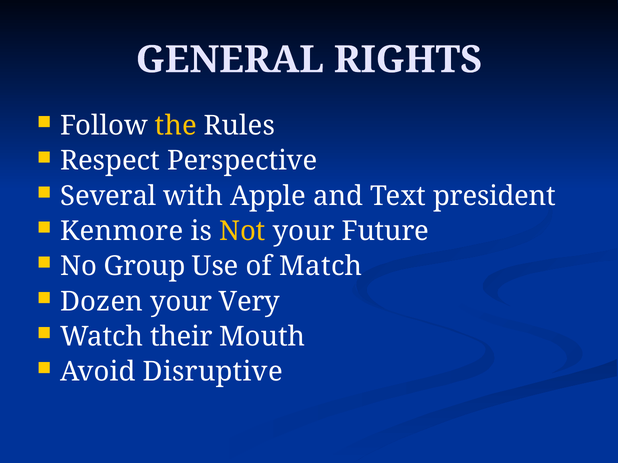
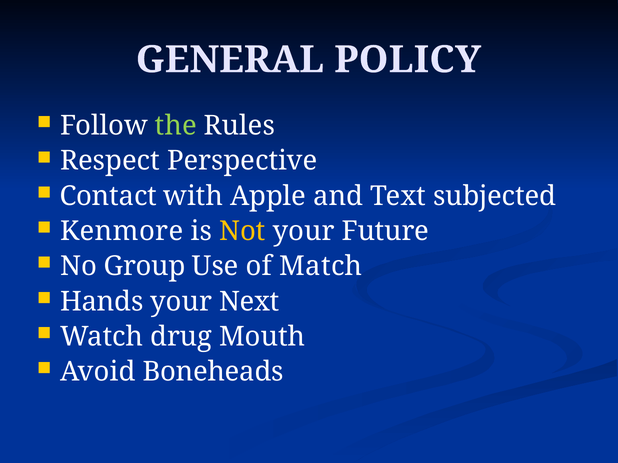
RIGHTS: RIGHTS -> POLICY (408, 60)
the colour: yellow -> light green (176, 126)
Several: Several -> Contact (108, 196)
president: president -> subjected (495, 196)
Dozen: Dozen -> Hands (102, 302)
Very: Very -> Next (249, 302)
their: their -> drug (181, 337)
Disruptive: Disruptive -> Boneheads (213, 372)
